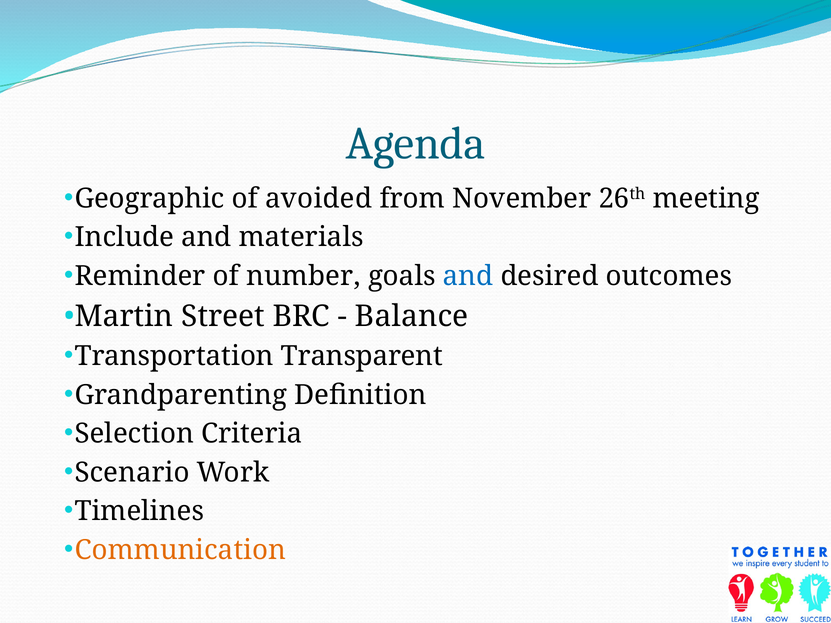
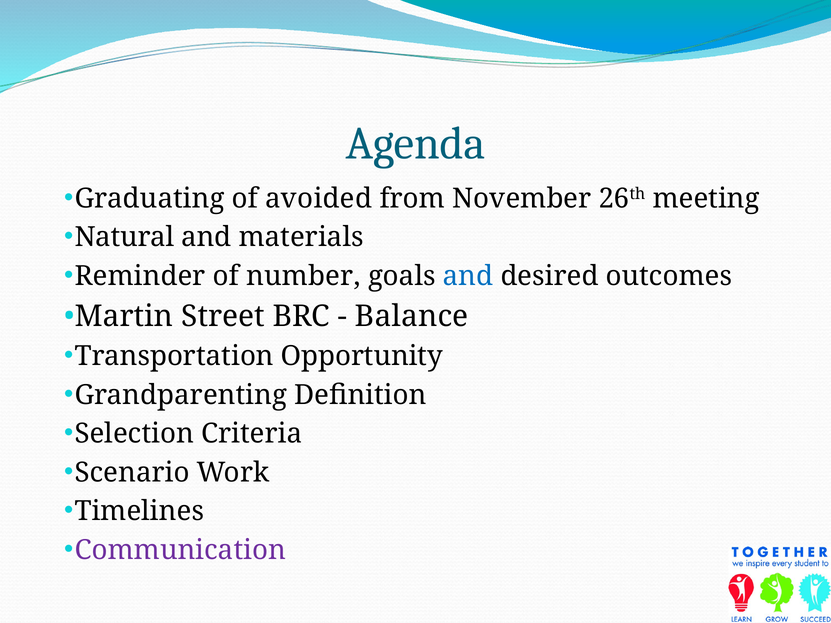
Geographic: Geographic -> Graduating (150, 199)
Include: Include -> Natural (124, 237)
Transparent: Transparent -> Opportunity (362, 356)
Communication colour: orange -> purple (180, 550)
